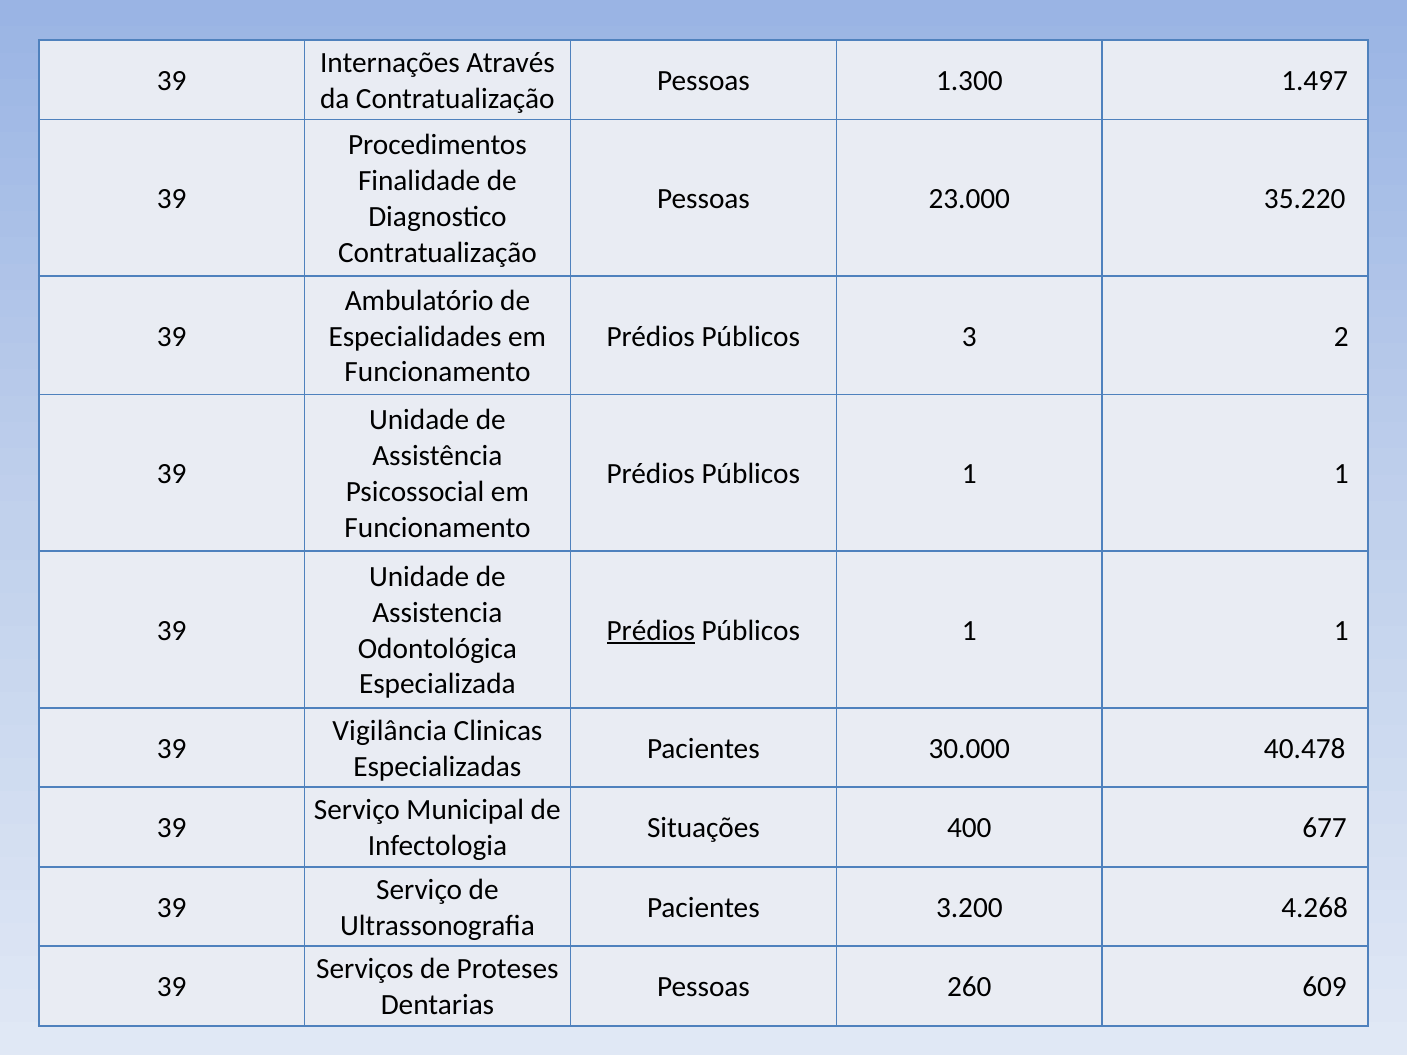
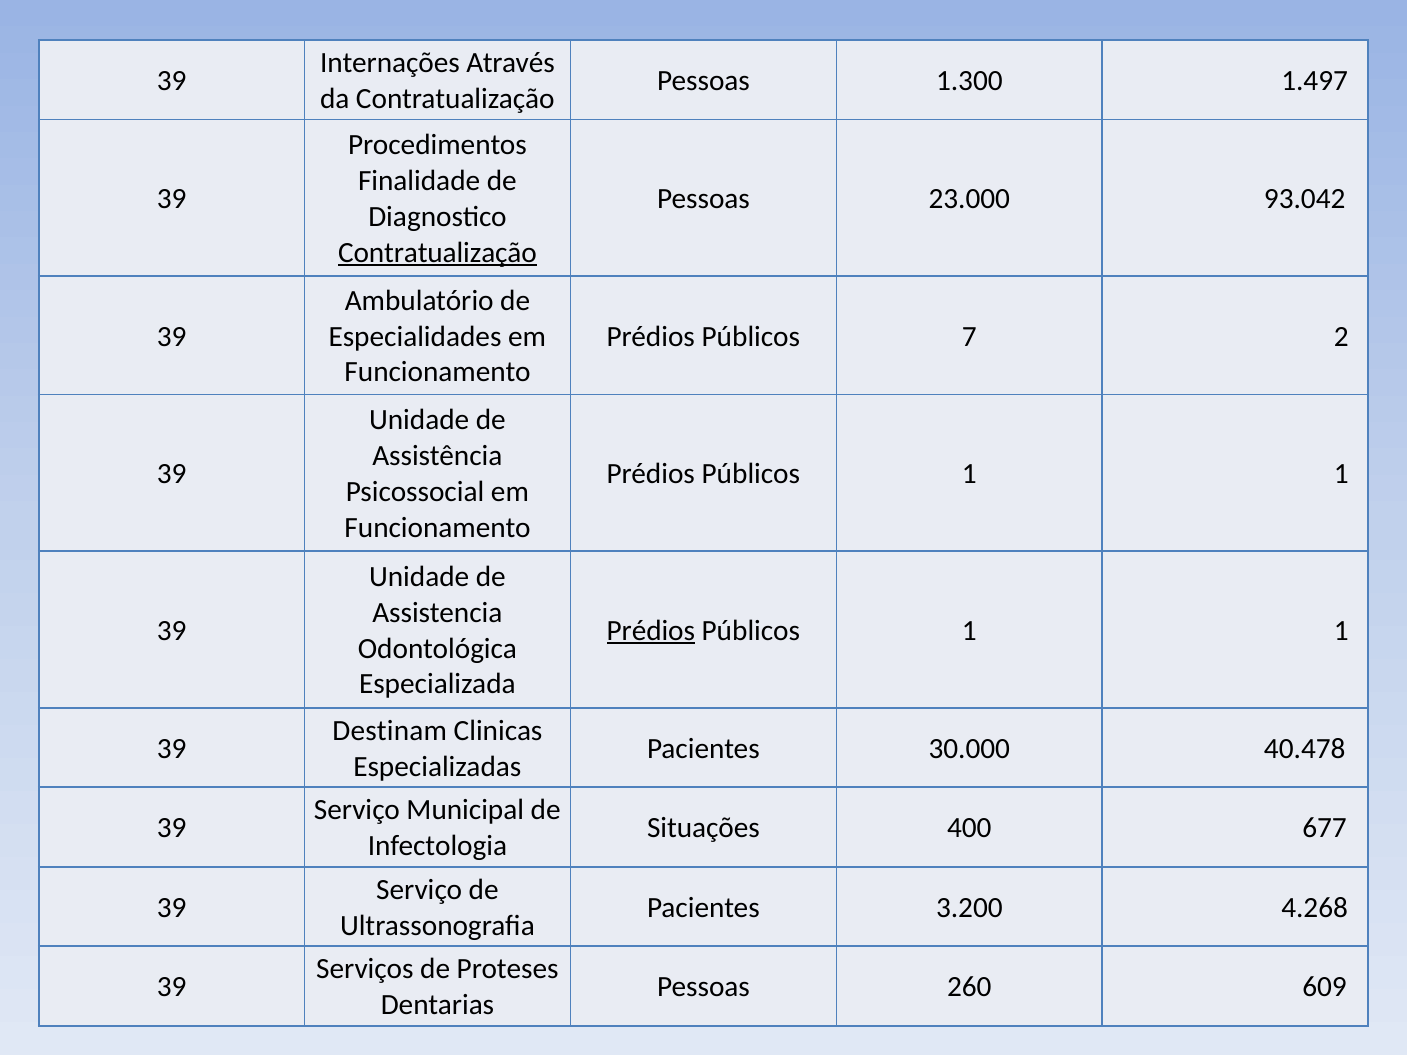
35.220: 35.220 -> 93.042 (1305, 199)
Contratualização underline: none -> present (437, 253)
3: 3 -> 7 (969, 336)
Vigilância: Vigilância -> Destinam (390, 731)
